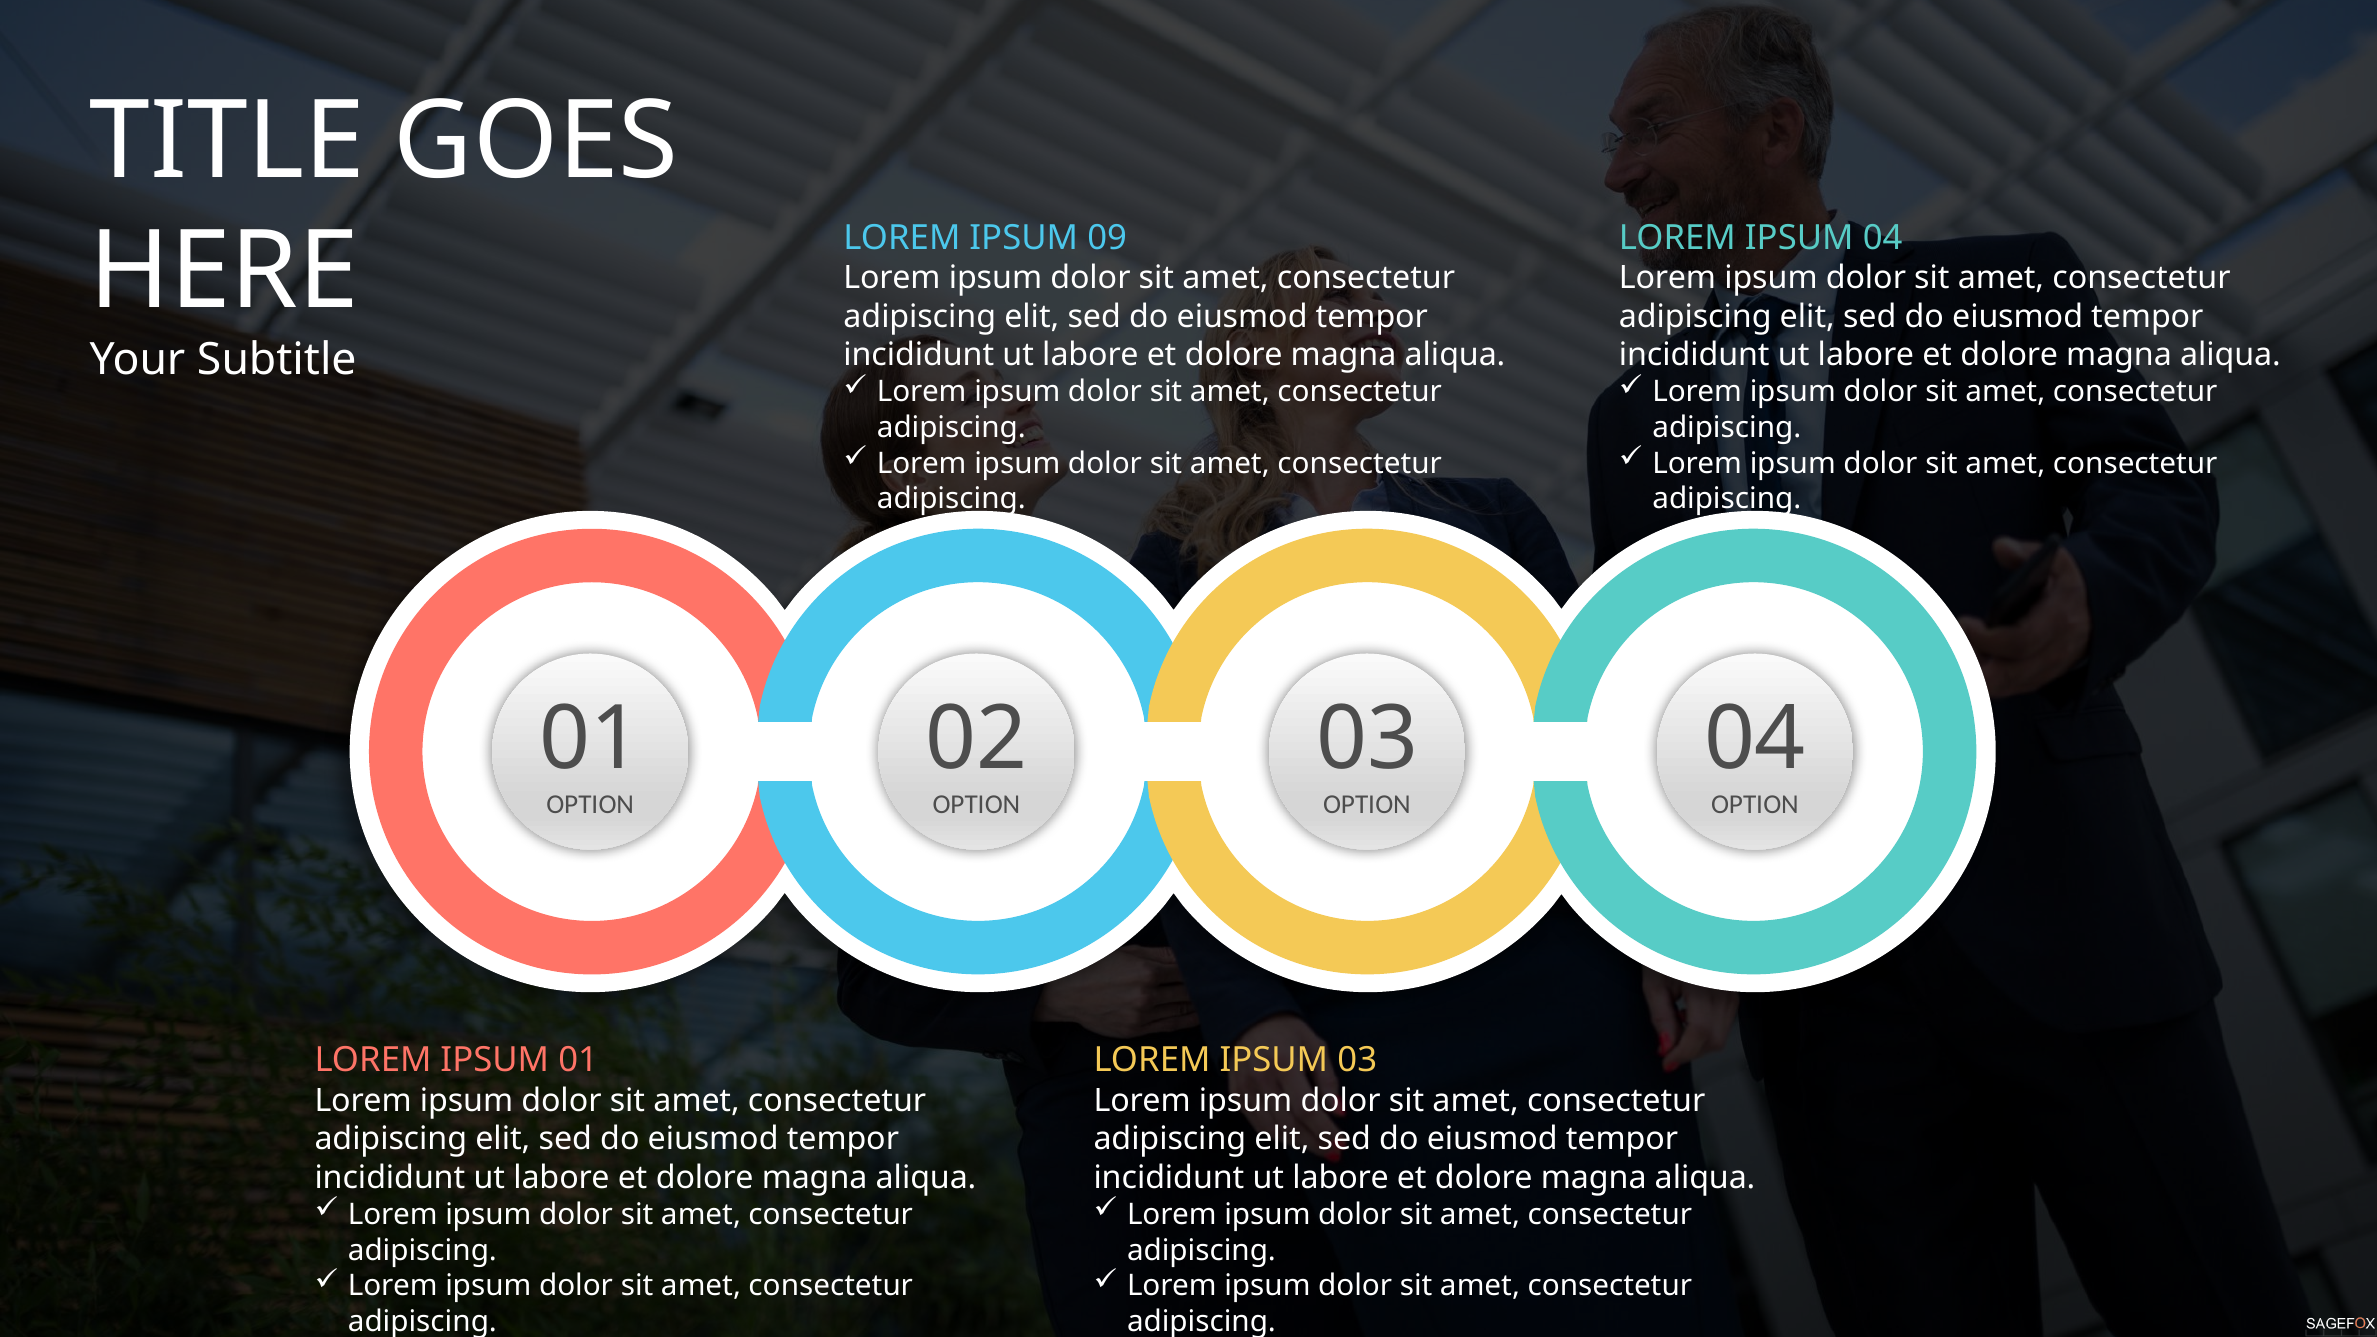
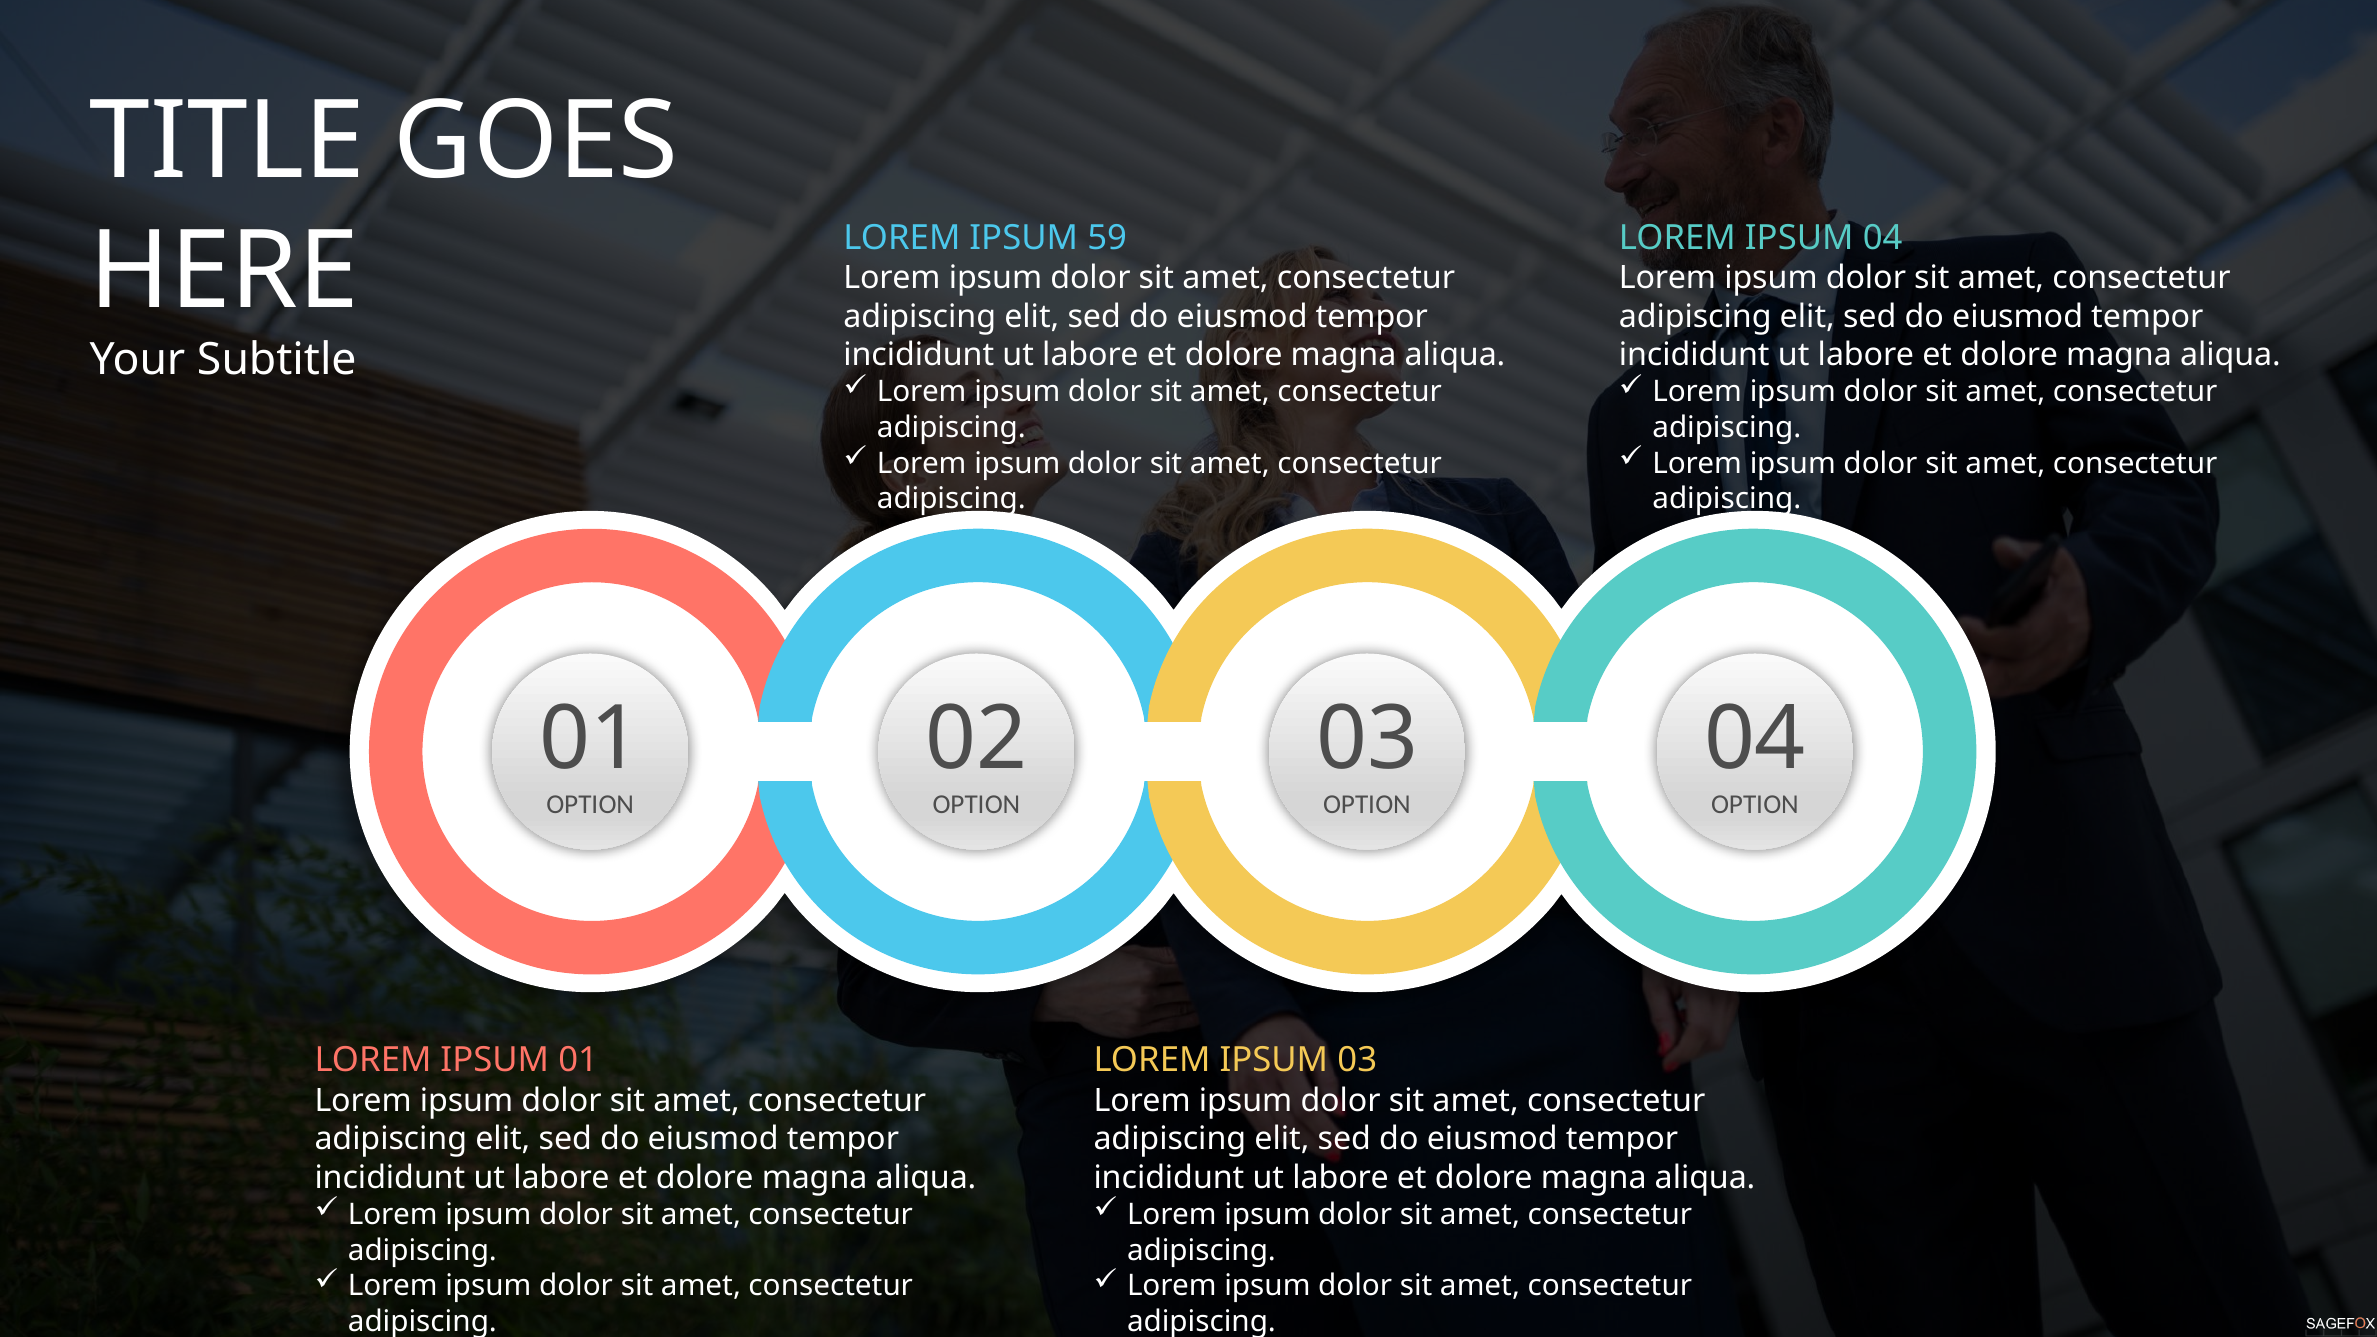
09: 09 -> 59 (1107, 238)
